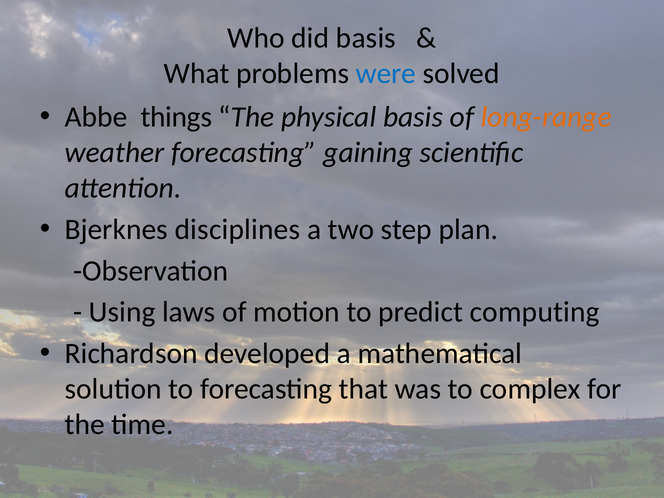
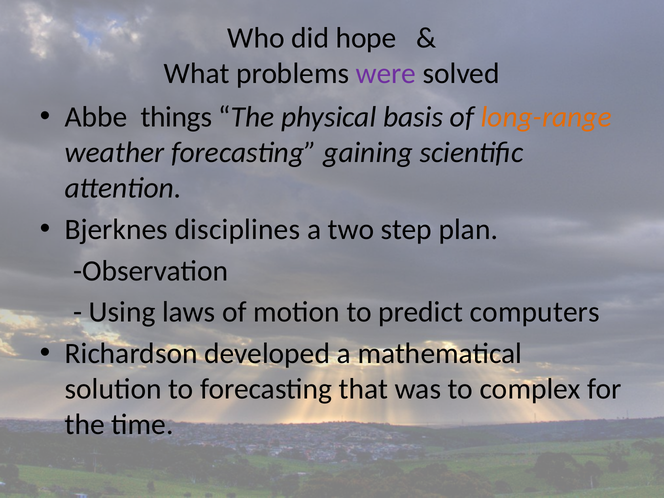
did basis: basis -> hope (366, 38)
were colour: blue -> purple (386, 73)
computing: computing -> computers (535, 312)
